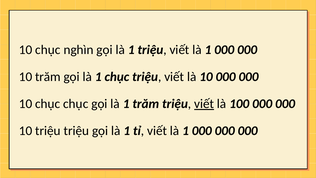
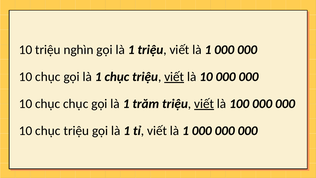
chục: chục -> triệu (48, 50)
trăm: trăm -> chục (48, 77)
viết underline: none -> present (174, 77)
triệu: triệu -> chục (48, 131)
